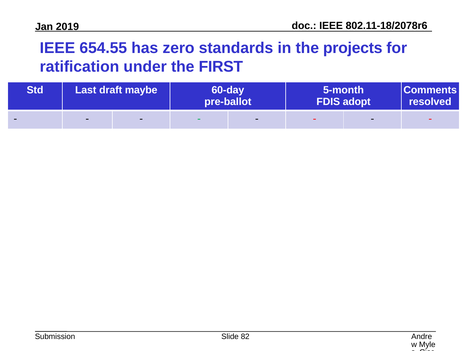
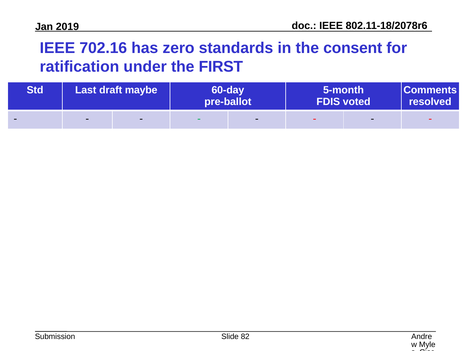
654.55: 654.55 -> 702.16 (103, 48)
projects: projects -> consent (353, 48)
adopt: adopt -> voted (357, 102)
